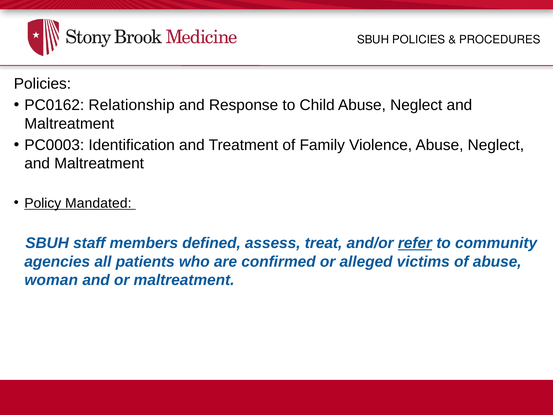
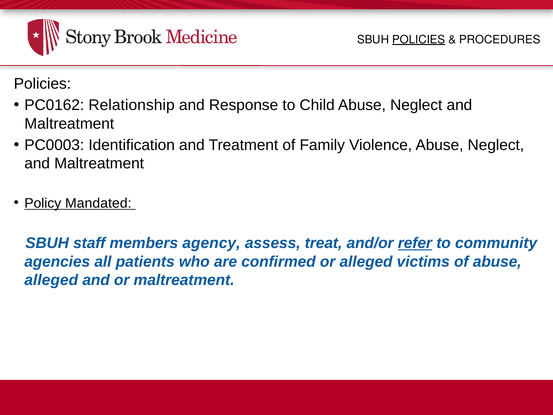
POLICIES underline: none -> present (419, 40)
defined: defined -> agency (211, 243)
woman: woman -> alleged (51, 280)
